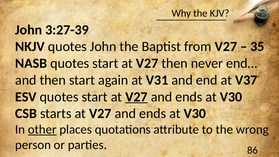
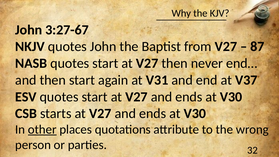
3:27-39: 3:27-39 -> 3:27-67 (67, 30)
35: 35 -> 87 (257, 47)
V27 underline: present -> none (136, 97)
86: 86 -> 32 (252, 150)
